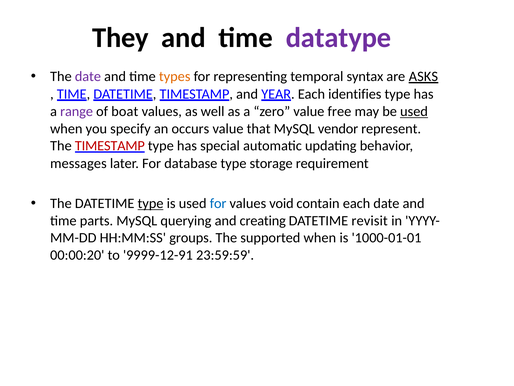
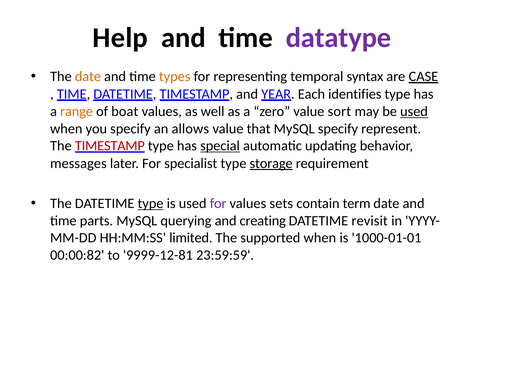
They: They -> Help (120, 38)
date colour: purple -> orange (88, 76)
ASKS: ASKS -> CASE (423, 76)
range colour: purple -> orange (77, 111)
free: free -> sort (339, 111)
occurs: occurs -> allows (190, 129)
MySQL vendor: vendor -> specify (338, 129)
special underline: none -> present (220, 146)
database: database -> specialist (191, 163)
storage underline: none -> present (271, 163)
for colour: blue -> purple (218, 203)
void: void -> sets (281, 203)
contain each: each -> term (357, 203)
groups: groups -> limited (191, 238)
00:00:20: 00:00:20 -> 00:00:82 (77, 255)
9999-12-91: 9999-12-91 -> 9999-12-81 (158, 255)
